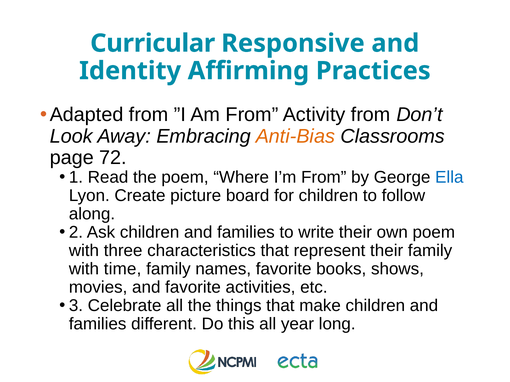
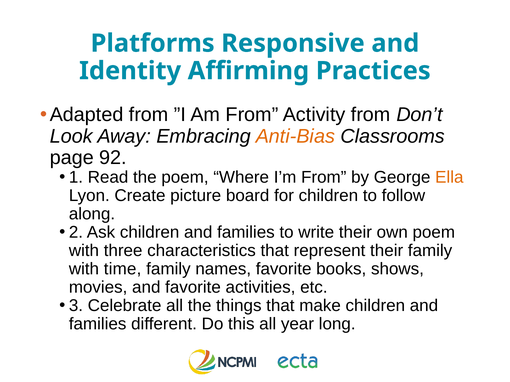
Curricular: Curricular -> Platforms (153, 43)
72: 72 -> 92 (113, 158)
Ella colour: blue -> orange (449, 178)
